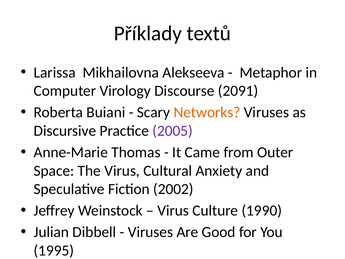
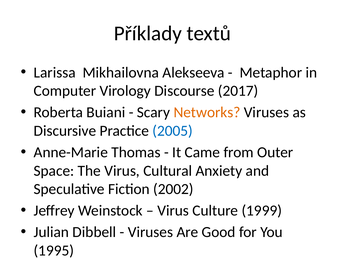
2091: 2091 -> 2017 (238, 91)
2005 colour: purple -> blue (173, 131)
1990: 1990 -> 1999 (262, 210)
